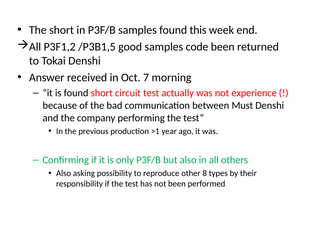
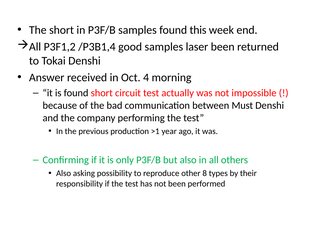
/P3B1,5: /P3B1,5 -> /P3B1,4 (97, 47)
code: code -> laser (197, 47)
7: 7 -> 4 (146, 77)
experience: experience -> impossible (254, 93)
